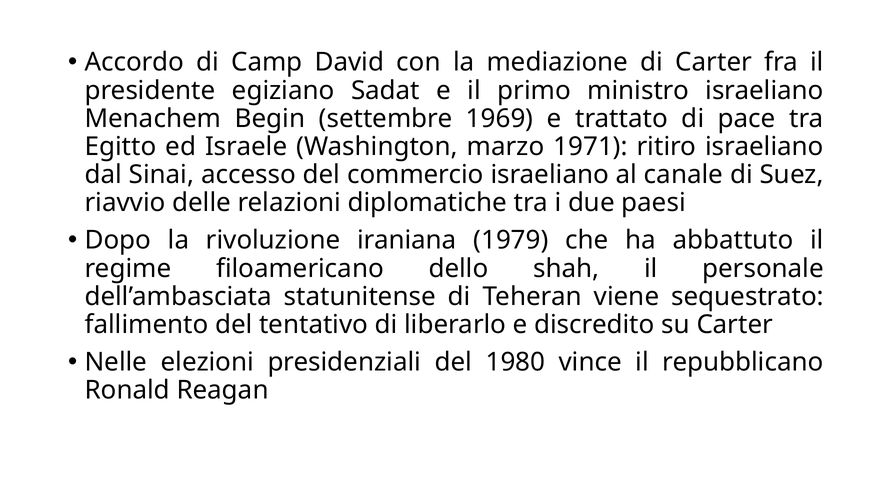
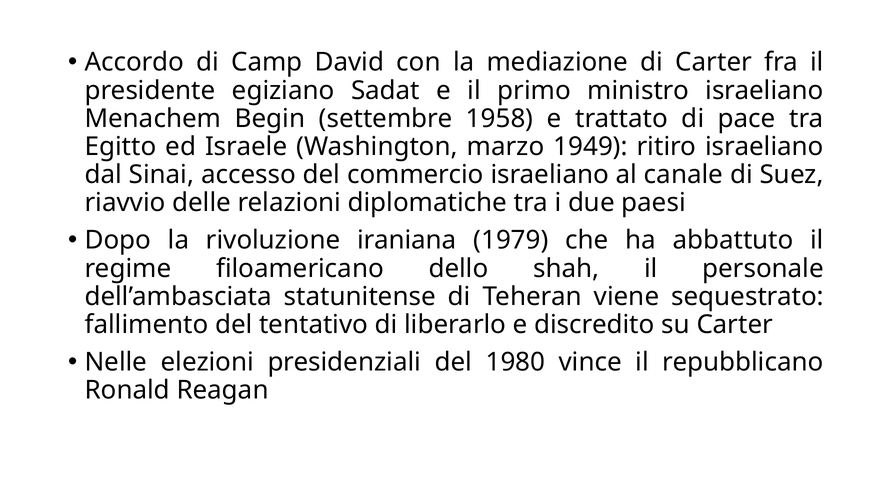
1969: 1969 -> 1958 (500, 118)
1971: 1971 -> 1949 (591, 147)
